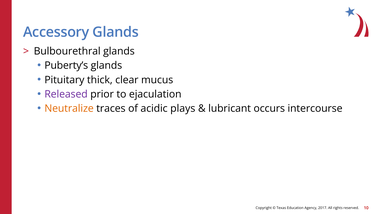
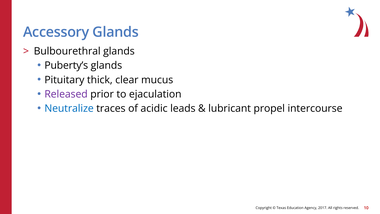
Neutralize colour: orange -> blue (69, 108)
plays: plays -> leads (183, 108)
occurs: occurs -> propel (269, 108)
